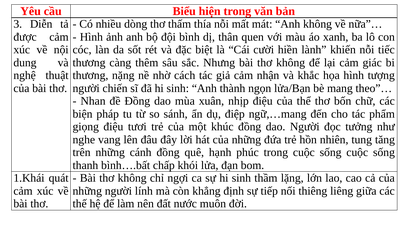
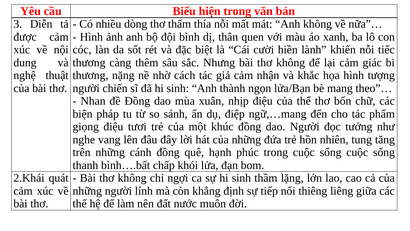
1.Khái: 1.Khái -> 2.Khái (29, 178)
